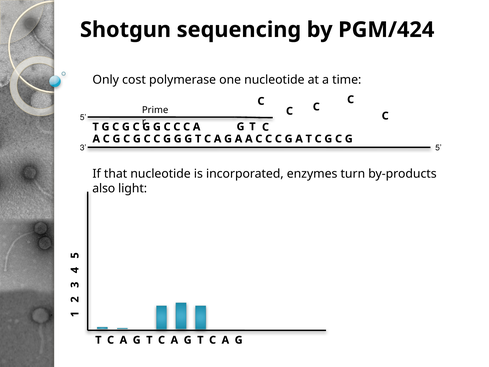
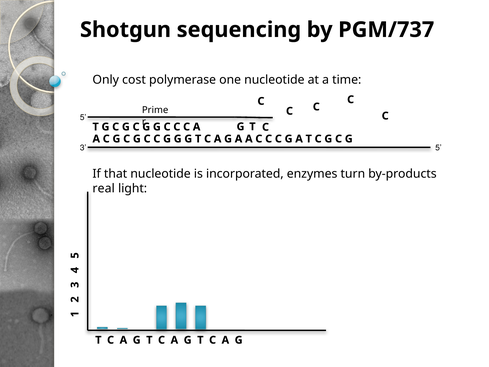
PGM/424: PGM/424 -> PGM/737 (386, 30)
also: also -> real (104, 188)
